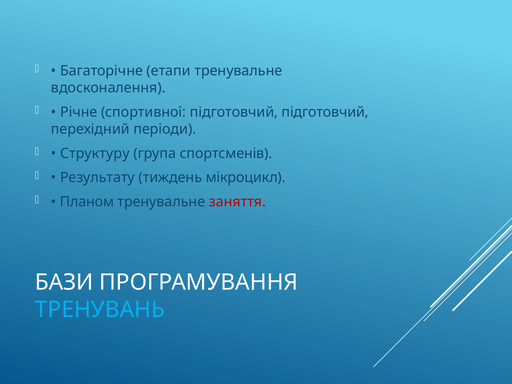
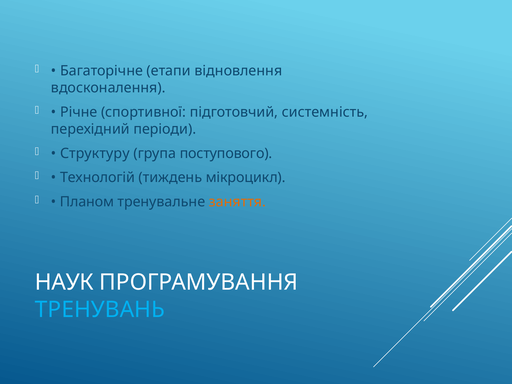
етапи тренувальне: тренувальне -> відновлення (238, 71)
підготовчий підготовчий: підготовчий -> системність (325, 112)
спортсменів: спортсменів -> поступового (226, 153)
Результату: Результату -> Технологій (97, 178)
заняття colour: red -> orange (237, 202)
БАЗИ: БАЗИ -> НАУК (64, 282)
